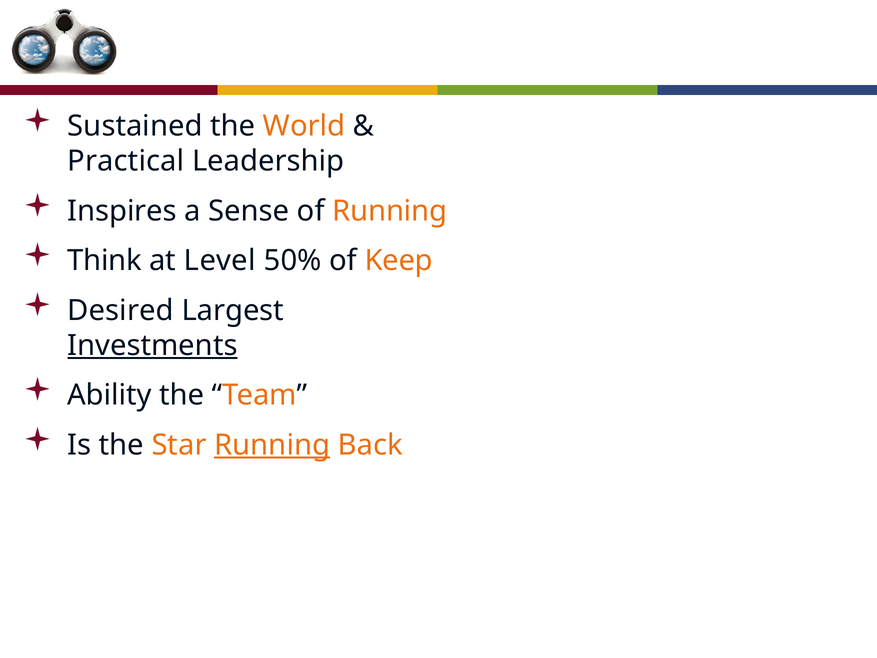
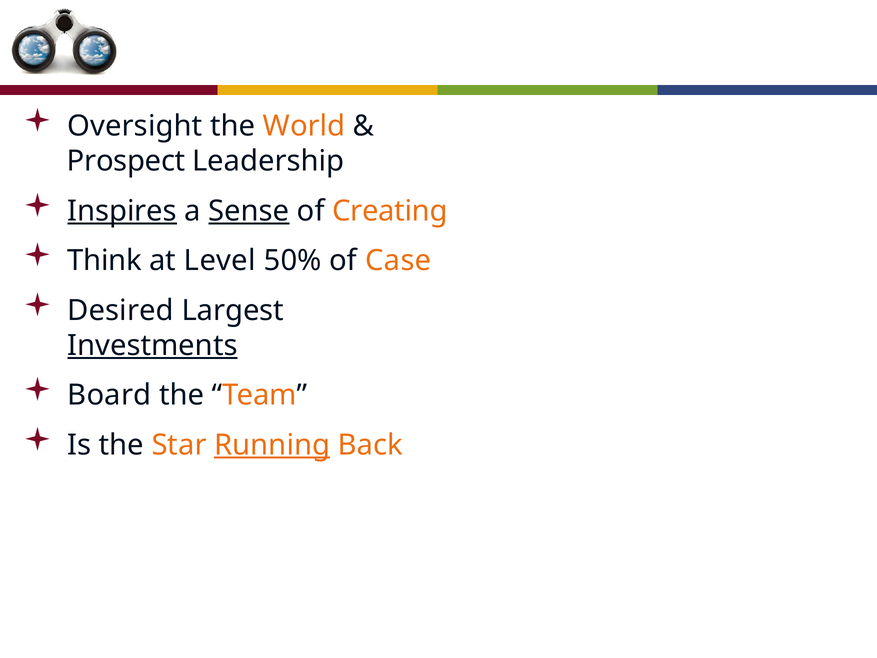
Sustained: Sustained -> Oversight (135, 126)
Practical: Practical -> Prospect (126, 161)
Inspires underline: none -> present (122, 211)
Sense underline: none -> present (249, 211)
of Running: Running -> Creating (390, 211)
Keep: Keep -> Case (398, 261)
Ability: Ability -> Board (109, 395)
